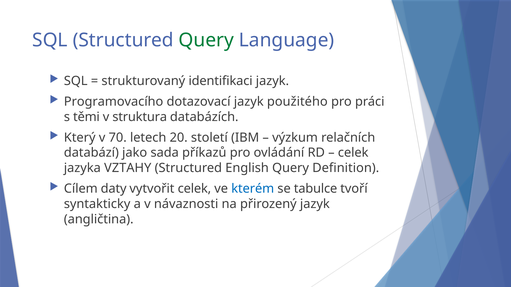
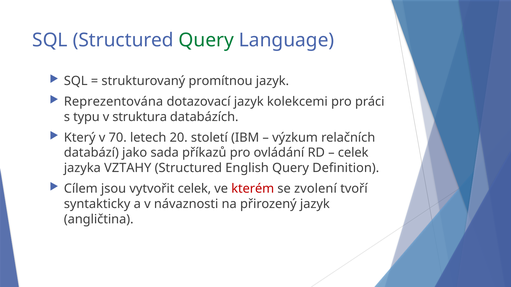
identifikaci: identifikaci -> promítnou (221, 81)
Programovacího: Programovacího -> Reprezentována (114, 102)
použitého: použitého -> kolekcemi (297, 102)
těmi: těmi -> typu (86, 117)
daty: daty -> jsou (114, 189)
kterém colour: blue -> red (253, 189)
tabulce: tabulce -> zvolení (315, 189)
